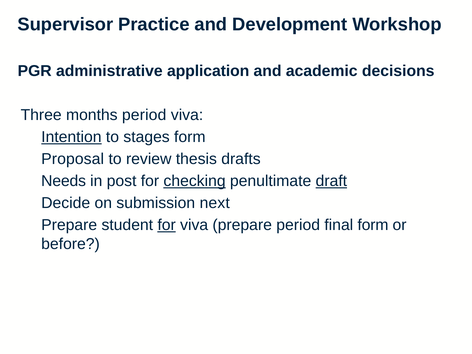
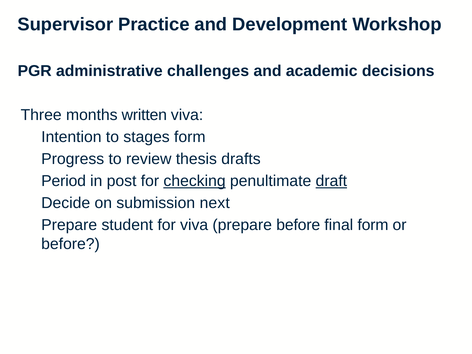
application: application -> challenges (208, 71)
months period: period -> written (144, 115)
Intention underline: present -> none (71, 137)
Proposal: Proposal -> Progress (73, 159)
Needs: Needs -> Period (64, 181)
for underline: present -> none (167, 225)
prepare period: period -> before (298, 225)
